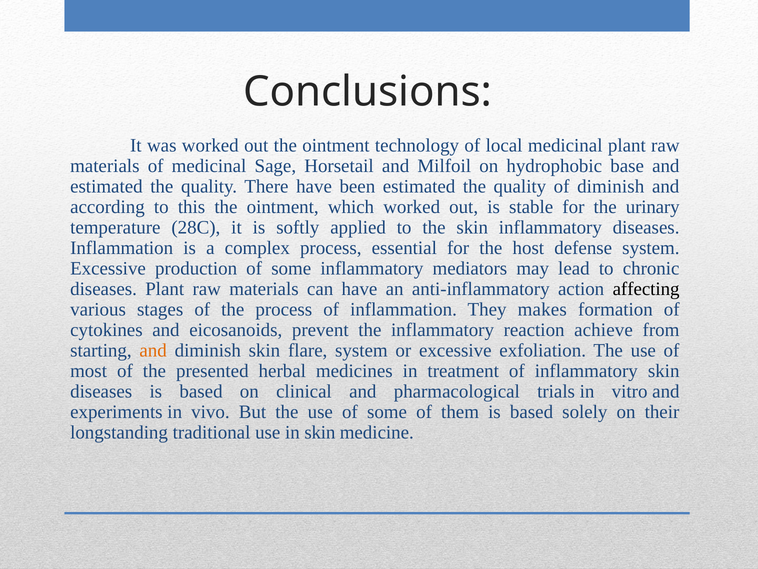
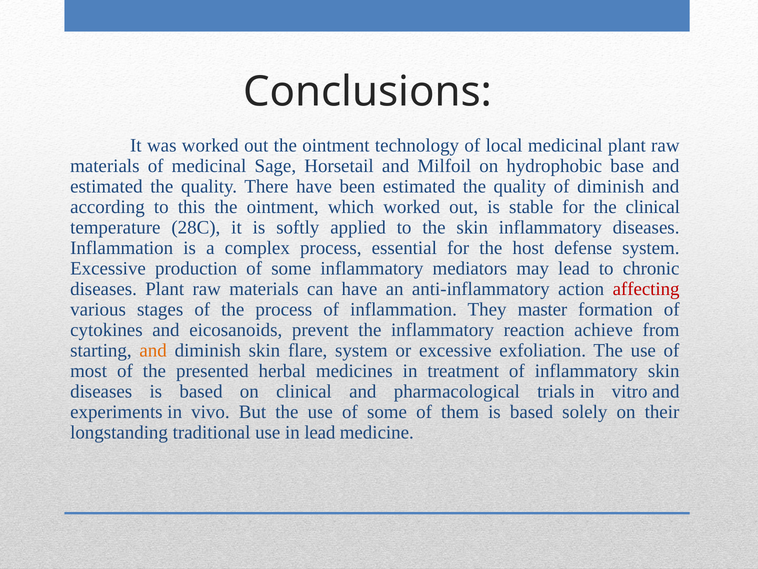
the urinary: urinary -> clinical (653, 207)
affecting colour: black -> red (646, 289)
makes: makes -> master (542, 309)
in skin: skin -> lead (320, 432)
